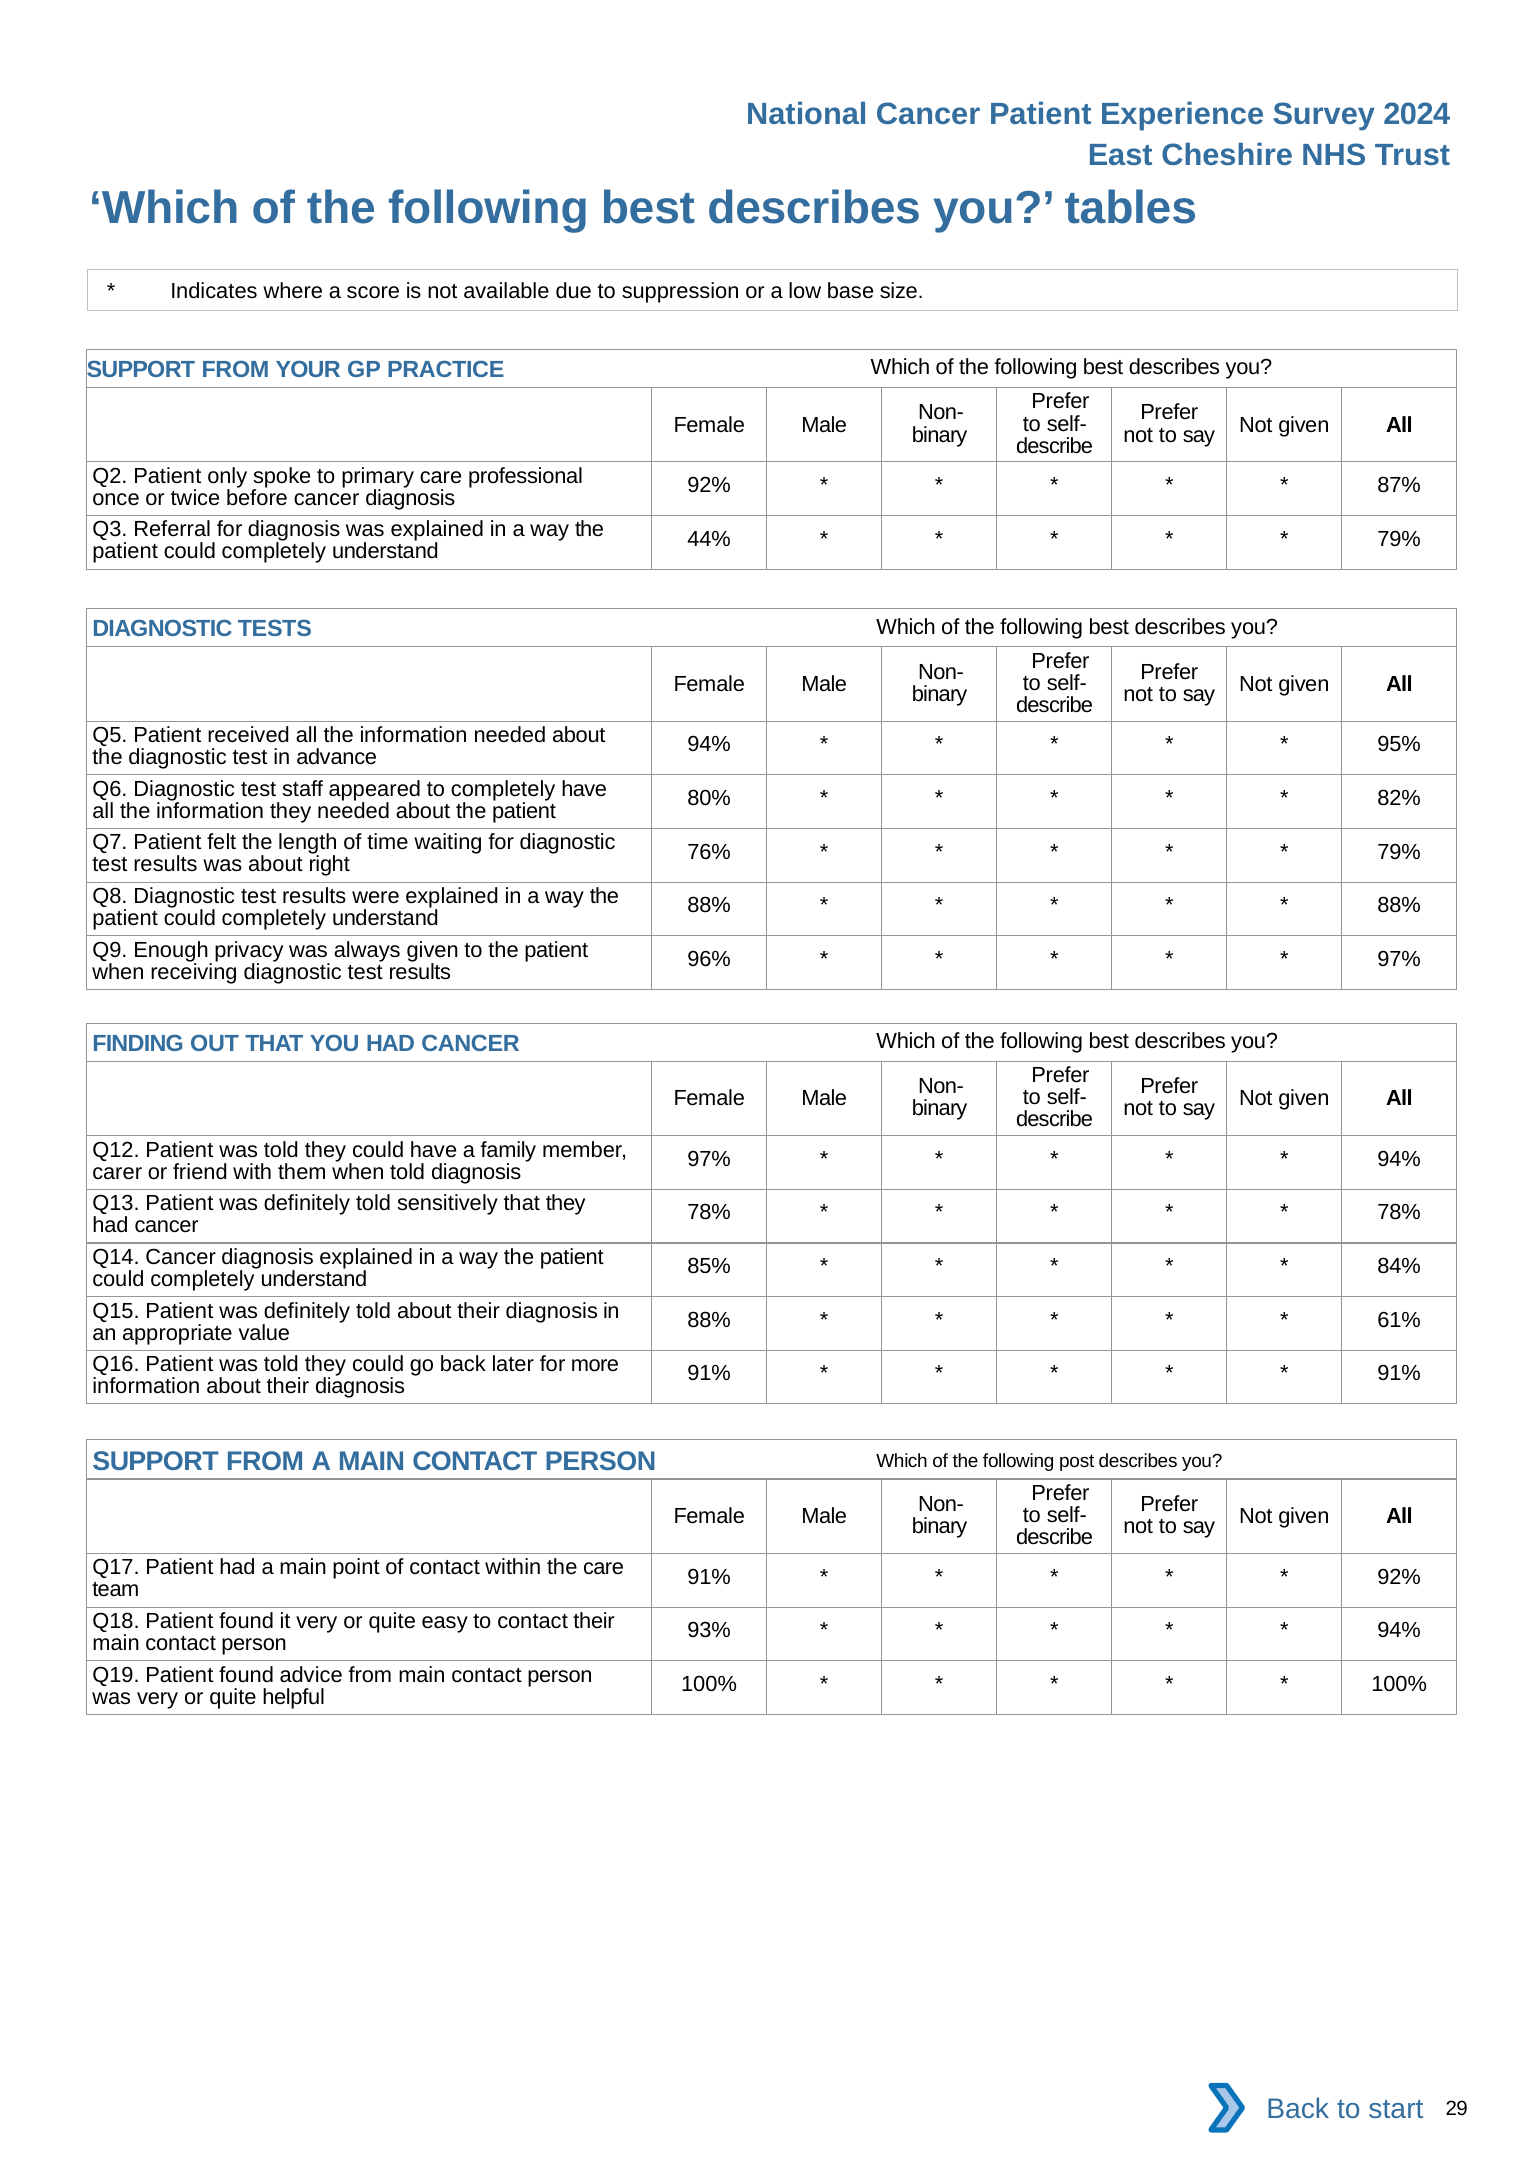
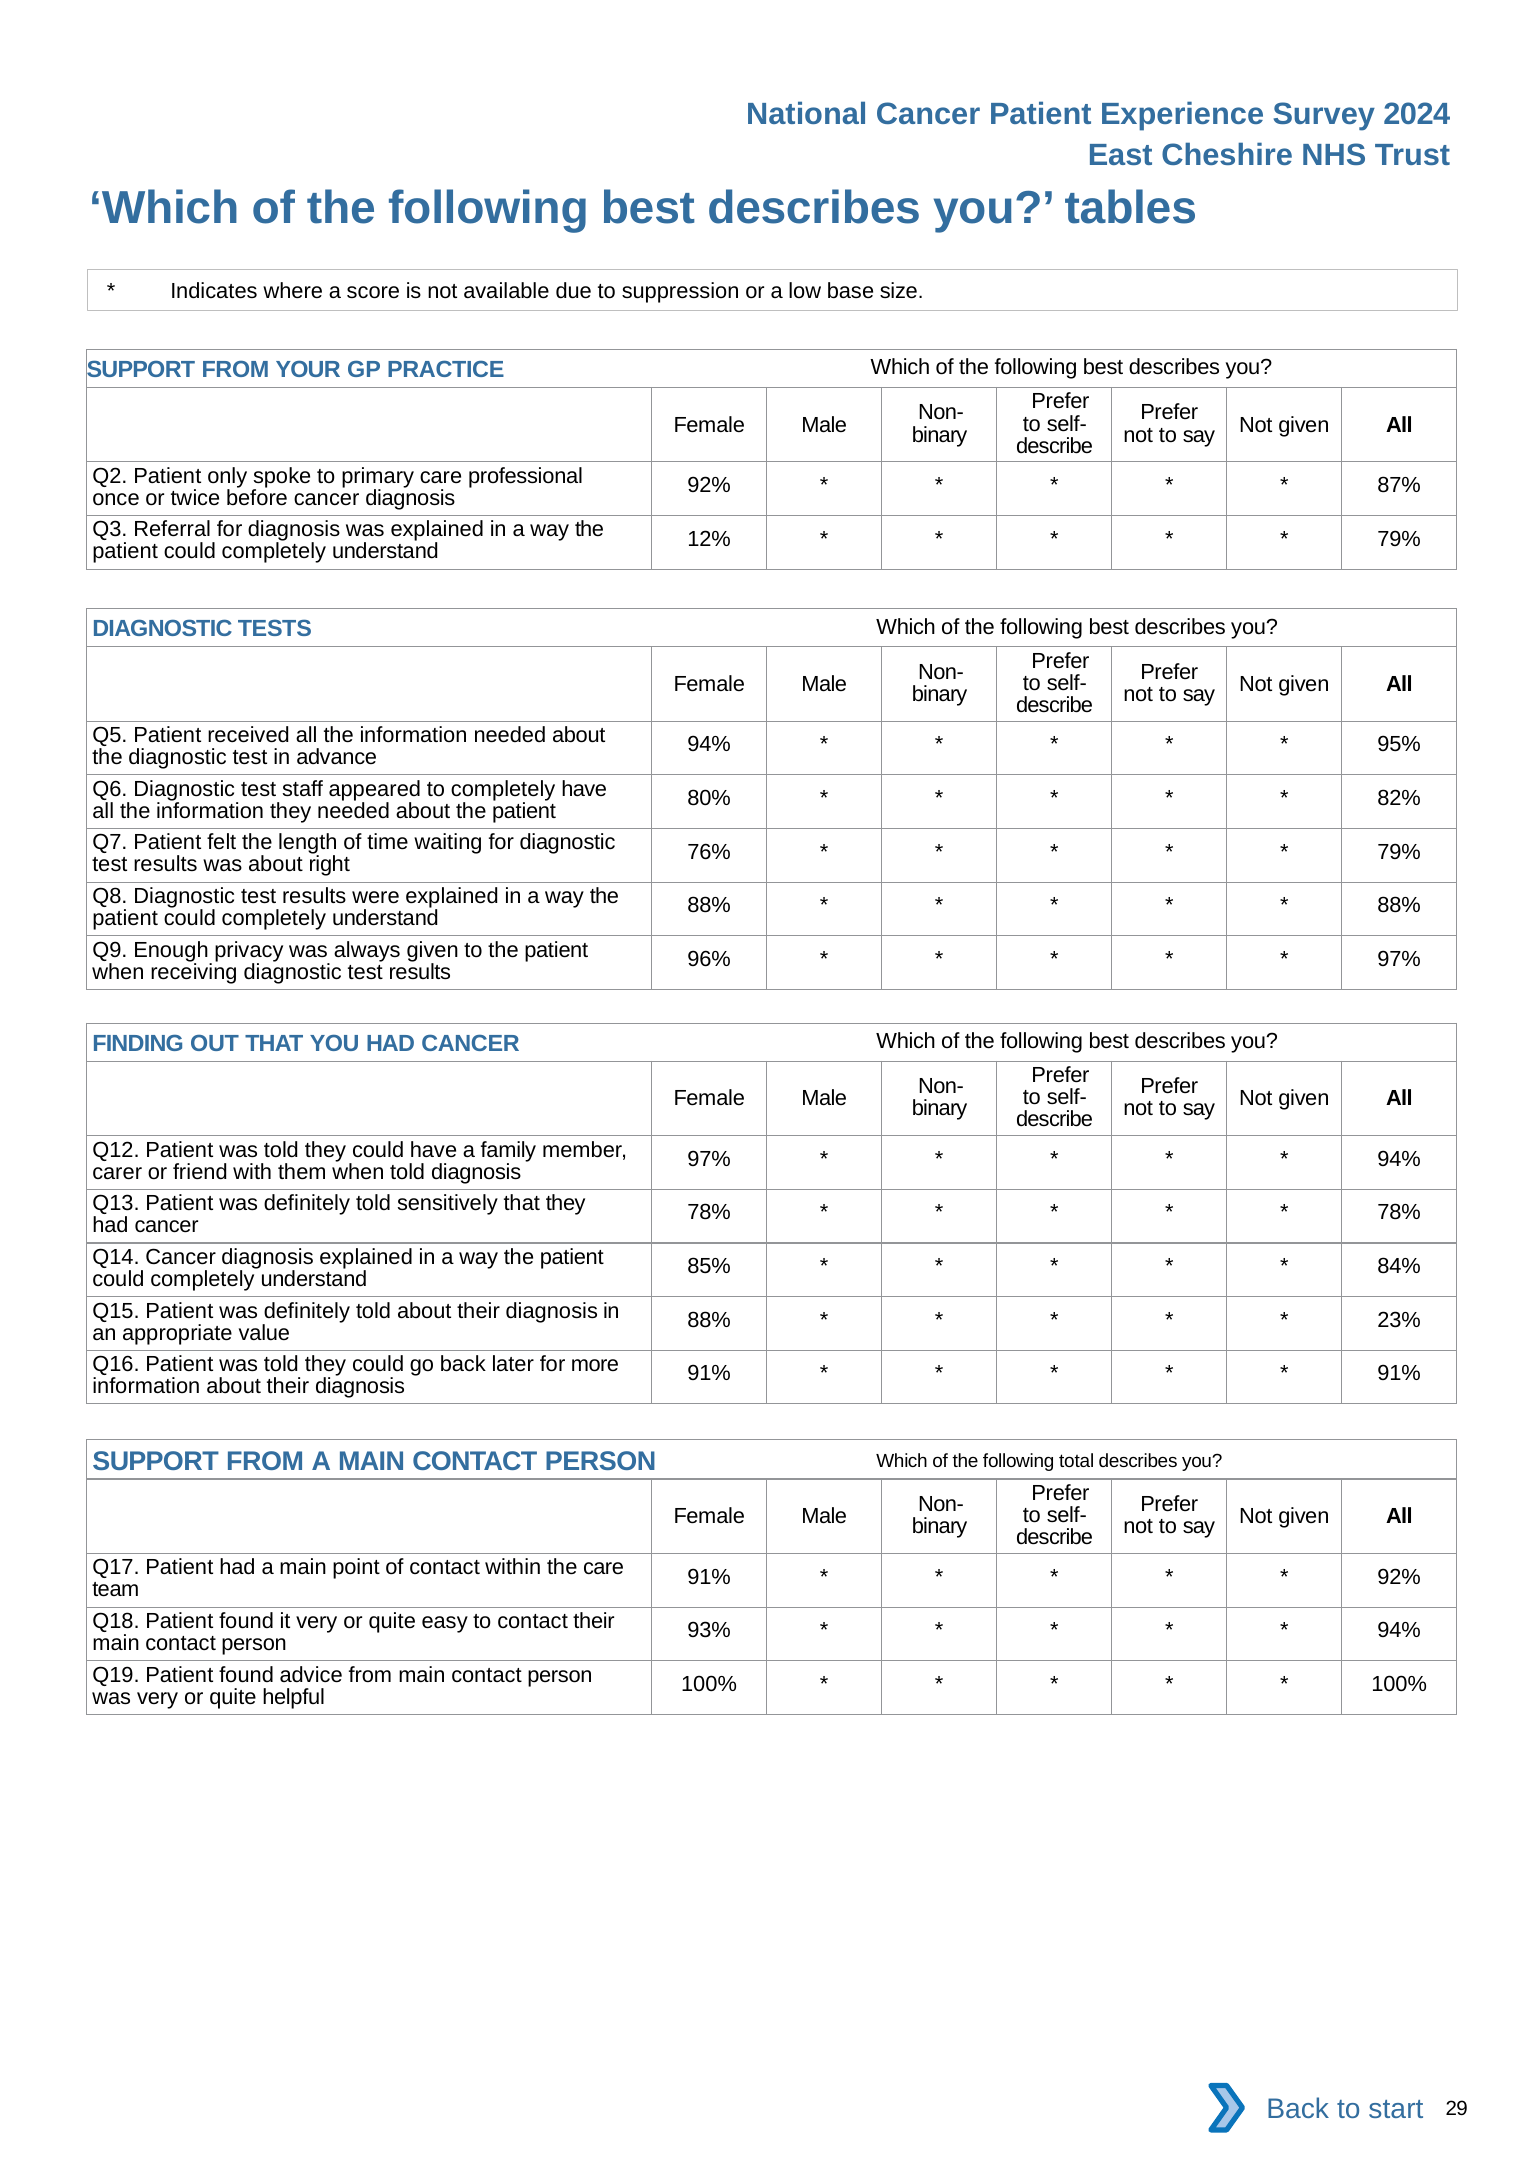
44%: 44% -> 12% (709, 539)
61%: 61% -> 23% (1399, 1320)
post: post -> total (1077, 1461)
